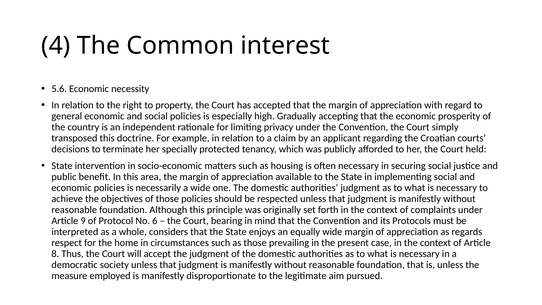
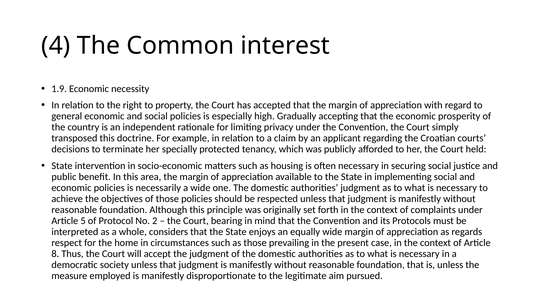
5.6: 5.6 -> 1.9 (59, 89)
9: 9 -> 5 (83, 221)
6: 6 -> 2 (155, 221)
